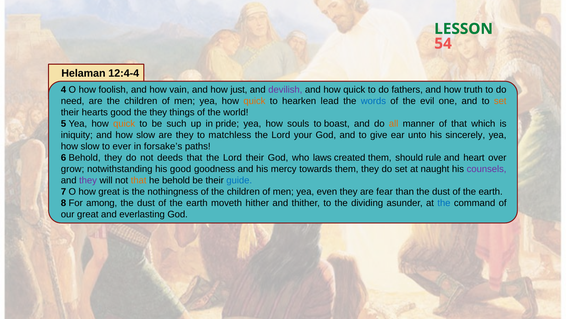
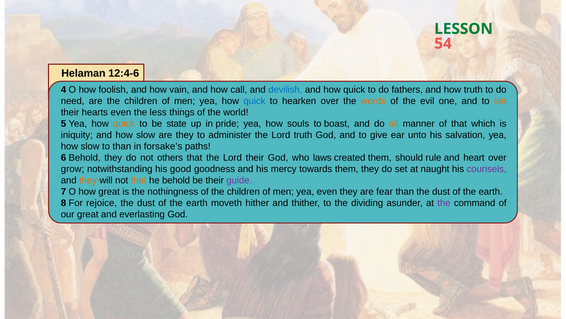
12:4-4: 12:4-4 -> 12:4-6 (124, 73)
just: just -> call (239, 89)
devilish colour: purple -> blue (285, 89)
quick colour: orange -> blue (254, 101)
hearken lead: lead -> over (330, 101)
words colour: blue -> orange (373, 101)
hearts good: good -> even (121, 112)
the they: they -> less (158, 112)
such: such -> state (177, 123)
matchless: matchless -> administer (230, 135)
Lord your: your -> truth (303, 135)
sincerely: sincerely -> salvation (465, 135)
to ever: ever -> than (122, 146)
deeds: deeds -> others (170, 157)
they colour: purple -> orange (88, 180)
guide colour: blue -> purple (239, 180)
among: among -> rejoice (102, 203)
the colour: blue -> purple (444, 203)
